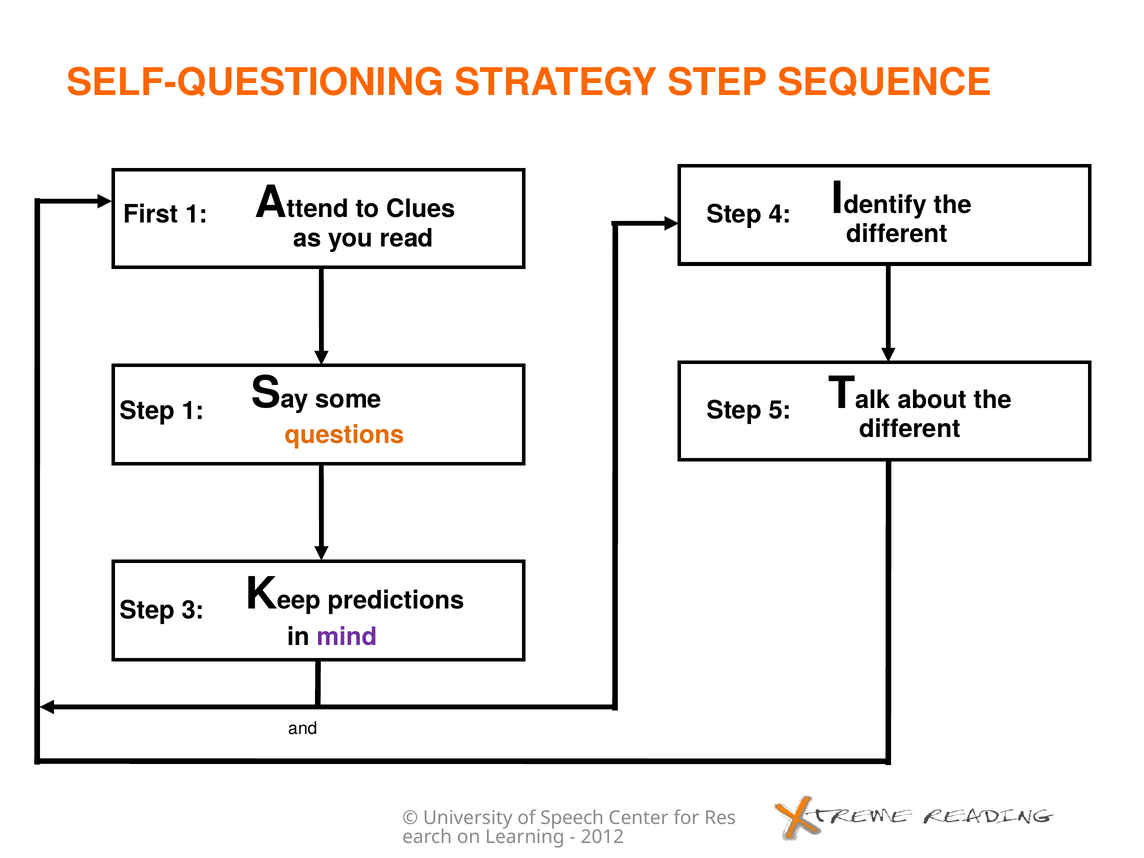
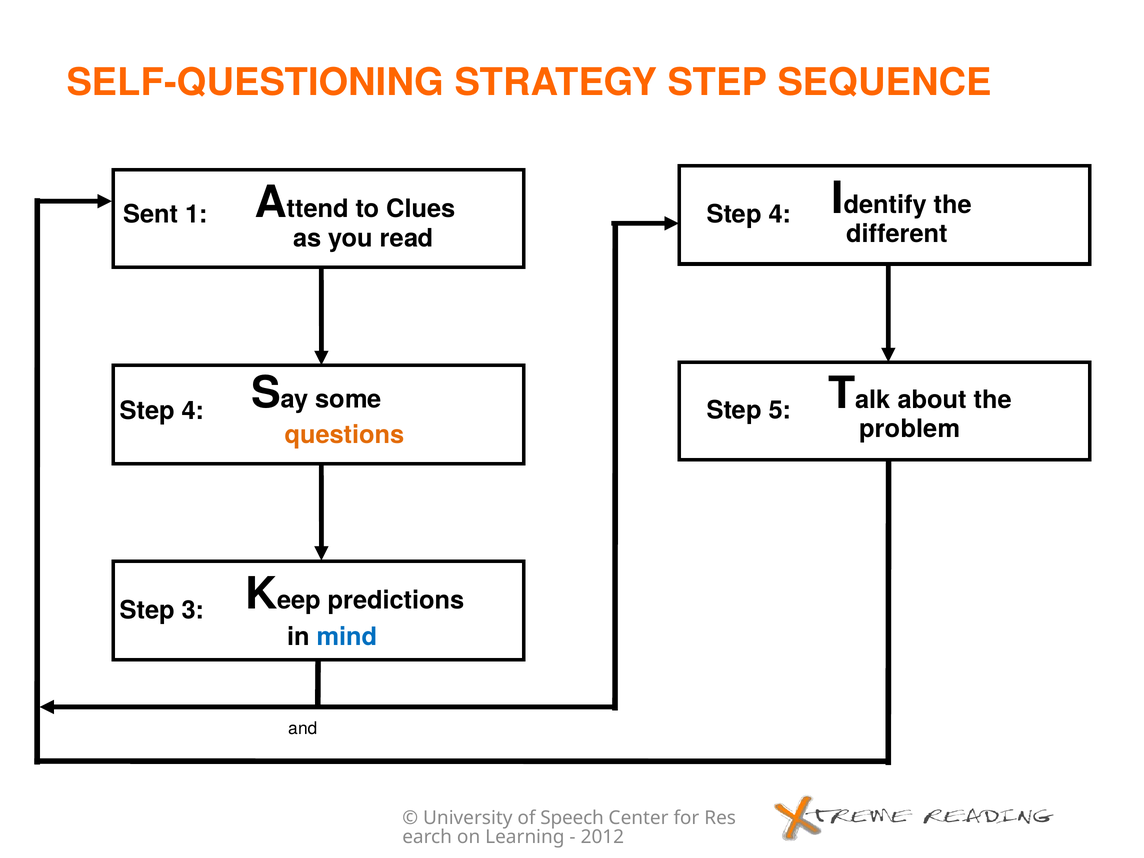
First: First -> Sent (151, 214)
1: 1 -> 4 (193, 411)
different: different -> problem (910, 429)
mind colour: purple -> blue (347, 637)
